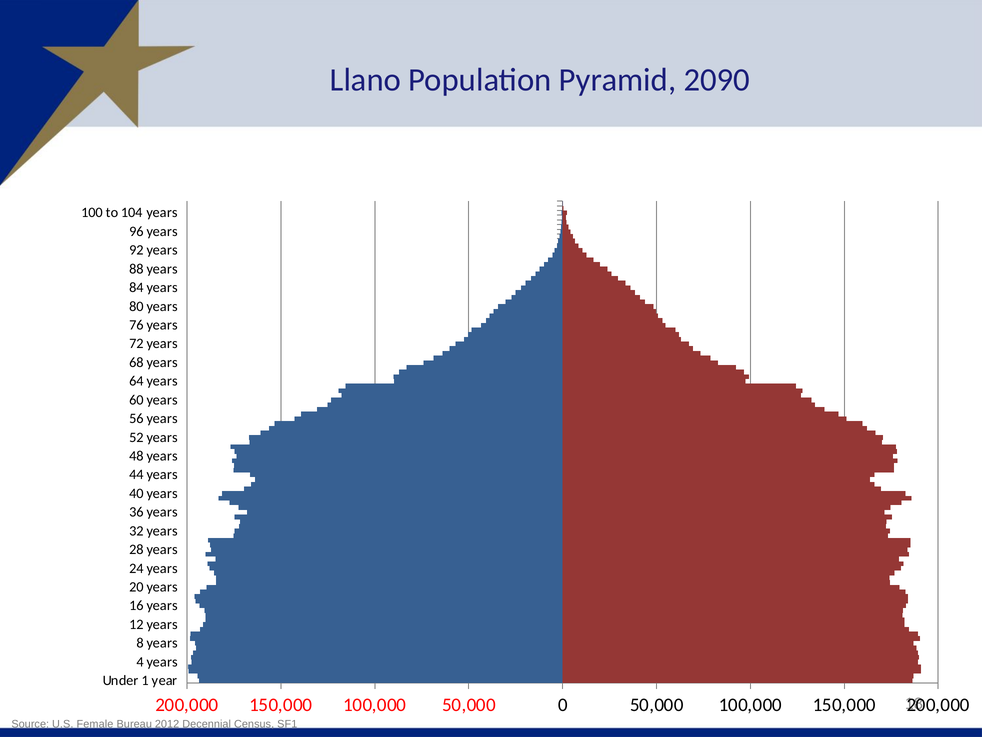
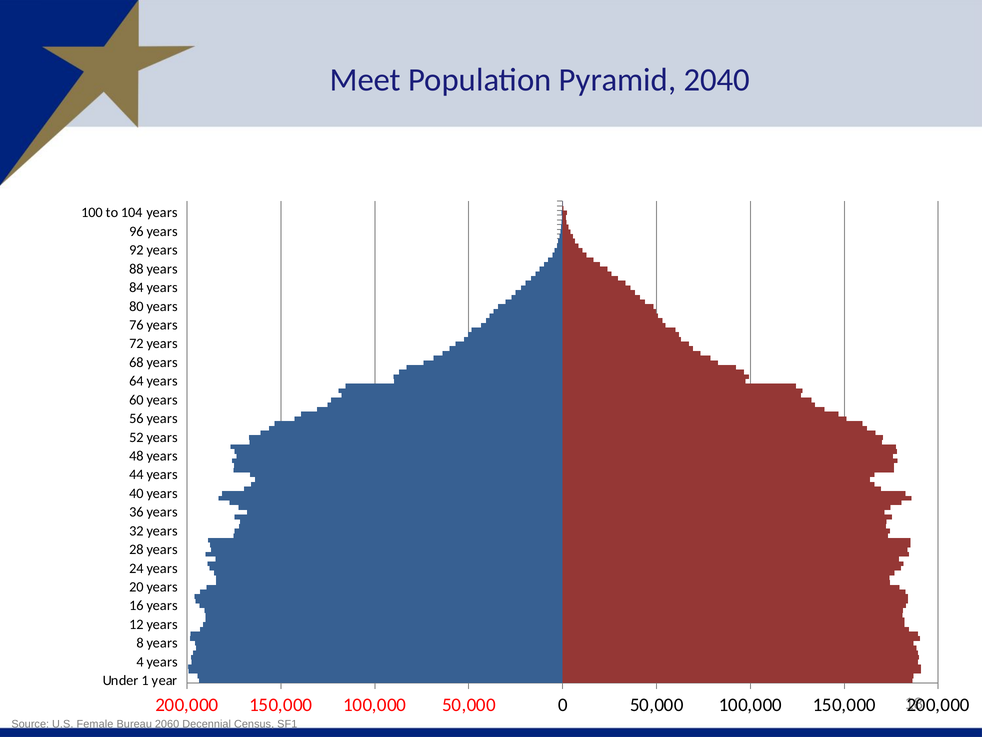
Llano: Llano -> Meet (365, 80)
2090: 2090 -> 2040 (717, 80)
2012: 2012 -> 2060 (167, 724)
